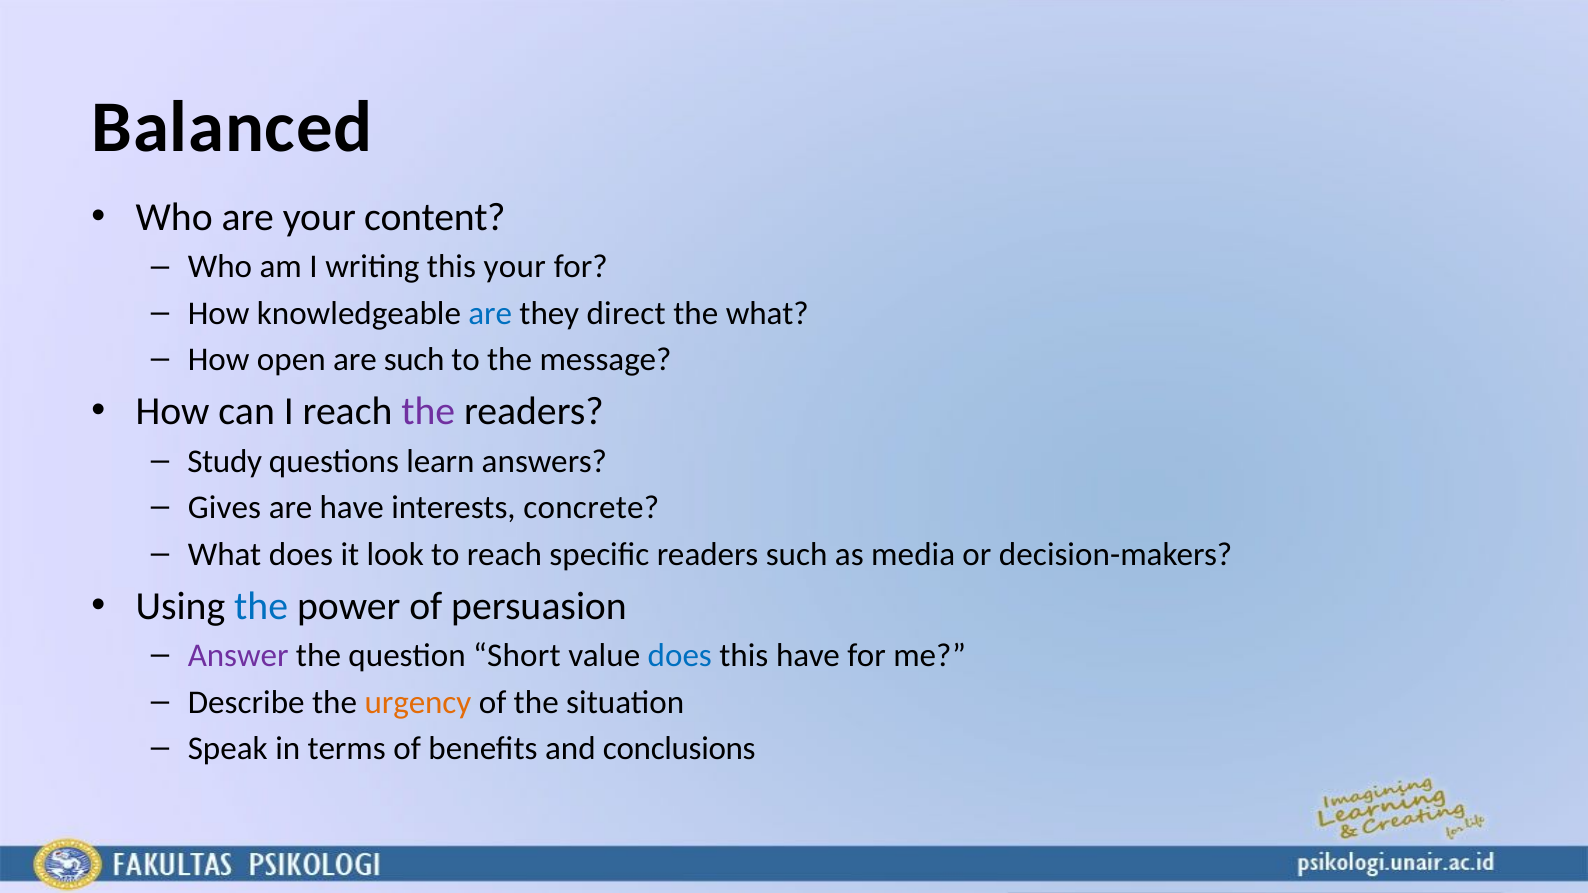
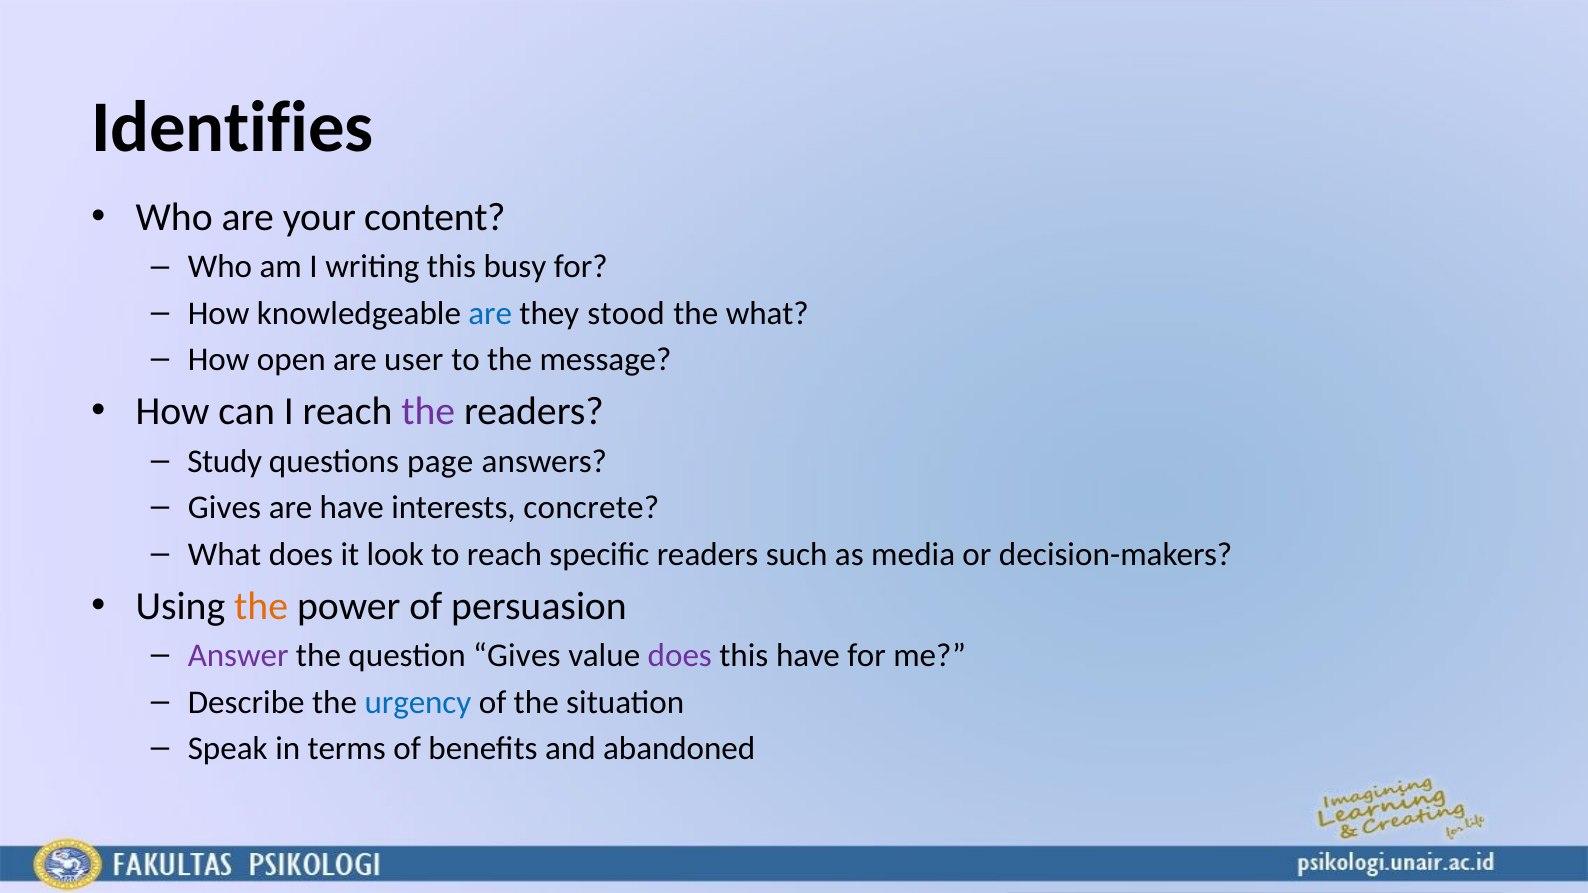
Balanced: Balanced -> Identifies (233, 127)
this your: your -> busy (515, 267)
direct: direct -> stood (626, 313)
are such: such -> user (414, 360)
learn: learn -> page (440, 462)
the colour: blue -> orange (261, 606)
question Short: Short -> Gives (517, 656)
does colour: blue -> purple (680, 656)
urgency colour: orange -> blue (418, 702)
conclusions: conclusions -> abandoned (679, 749)
